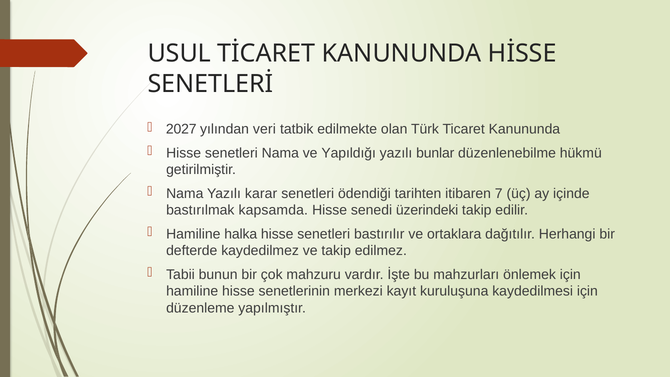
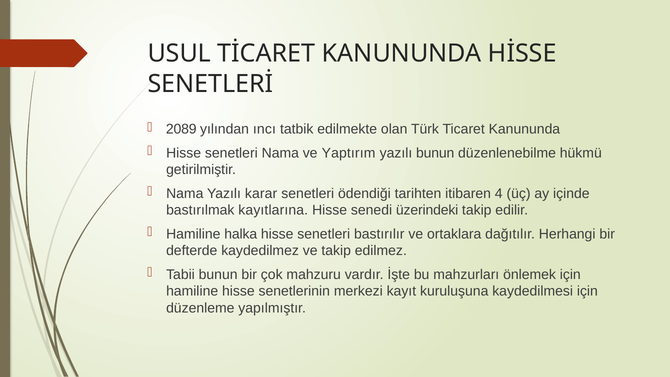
2027: 2027 -> 2089 (181, 129)
veri: veri -> ıncı (264, 129)
Yapıldığı: Yapıldığı -> Yaptırım (349, 153)
yazılı bunlar: bunlar -> bunun (435, 153)
7: 7 -> 4 (499, 193)
kapsamda: kapsamda -> kayıtlarına (273, 210)
